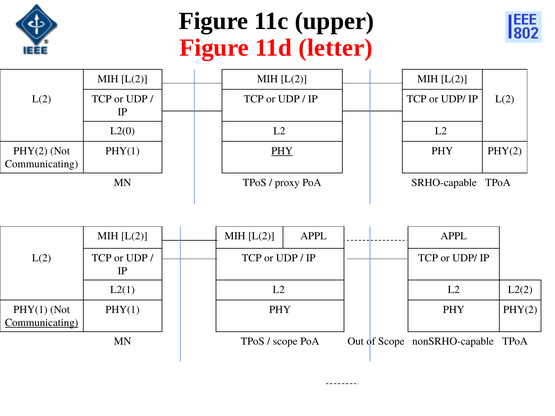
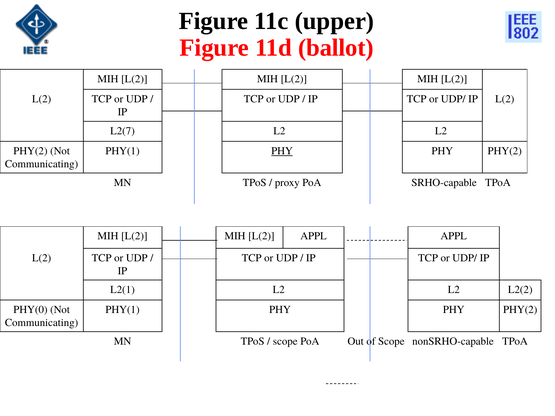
letter: letter -> ballot (336, 48)
L2(0: L2(0 -> L2(7 (123, 131)
PHY(1: PHY(1 -> PHY(0 (30, 310)
Communicating underline: present -> none (42, 323)
